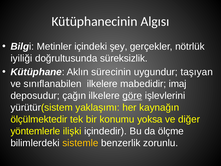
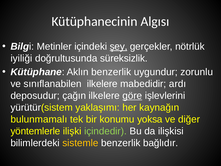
şey underline: none -> present (119, 46)
Aklın sürecinin: sürecinin -> benzerlik (111, 72)
taşıyan: taşıyan -> zorunlu (197, 72)
imaj: imaj -> ardı (178, 84)
ölçülmektedir: ölçülmektedir -> bulunmamalı (39, 119)
içindedir colour: white -> light green (105, 131)
ölçme: ölçme -> ilişkisi (171, 131)
zorunlu: zorunlu -> bağlıdır (161, 143)
